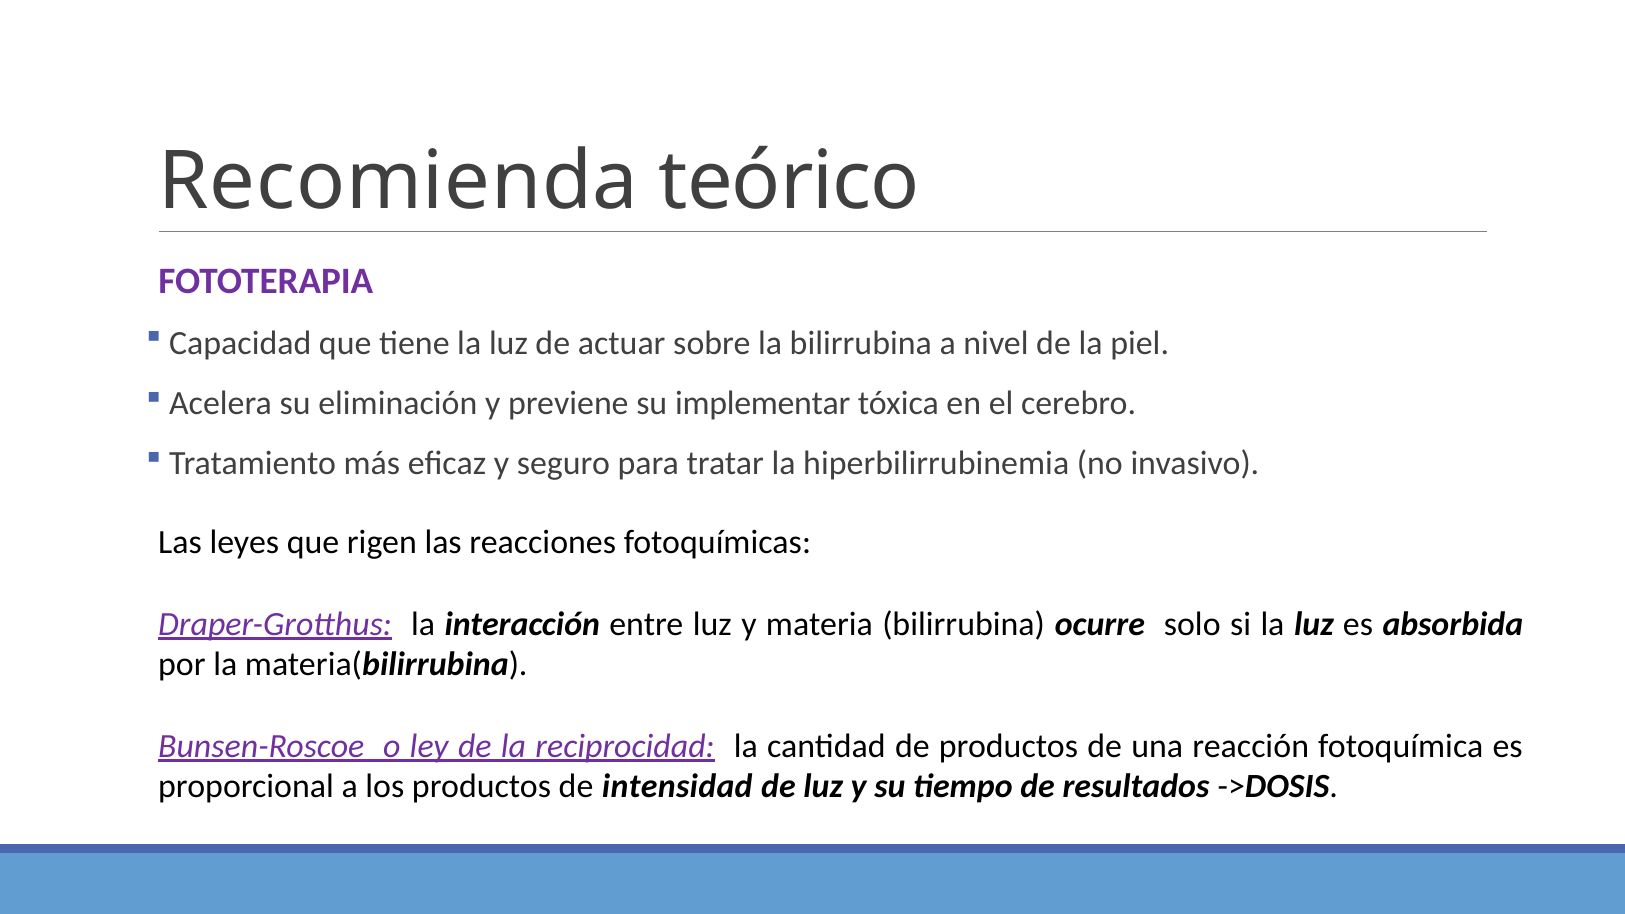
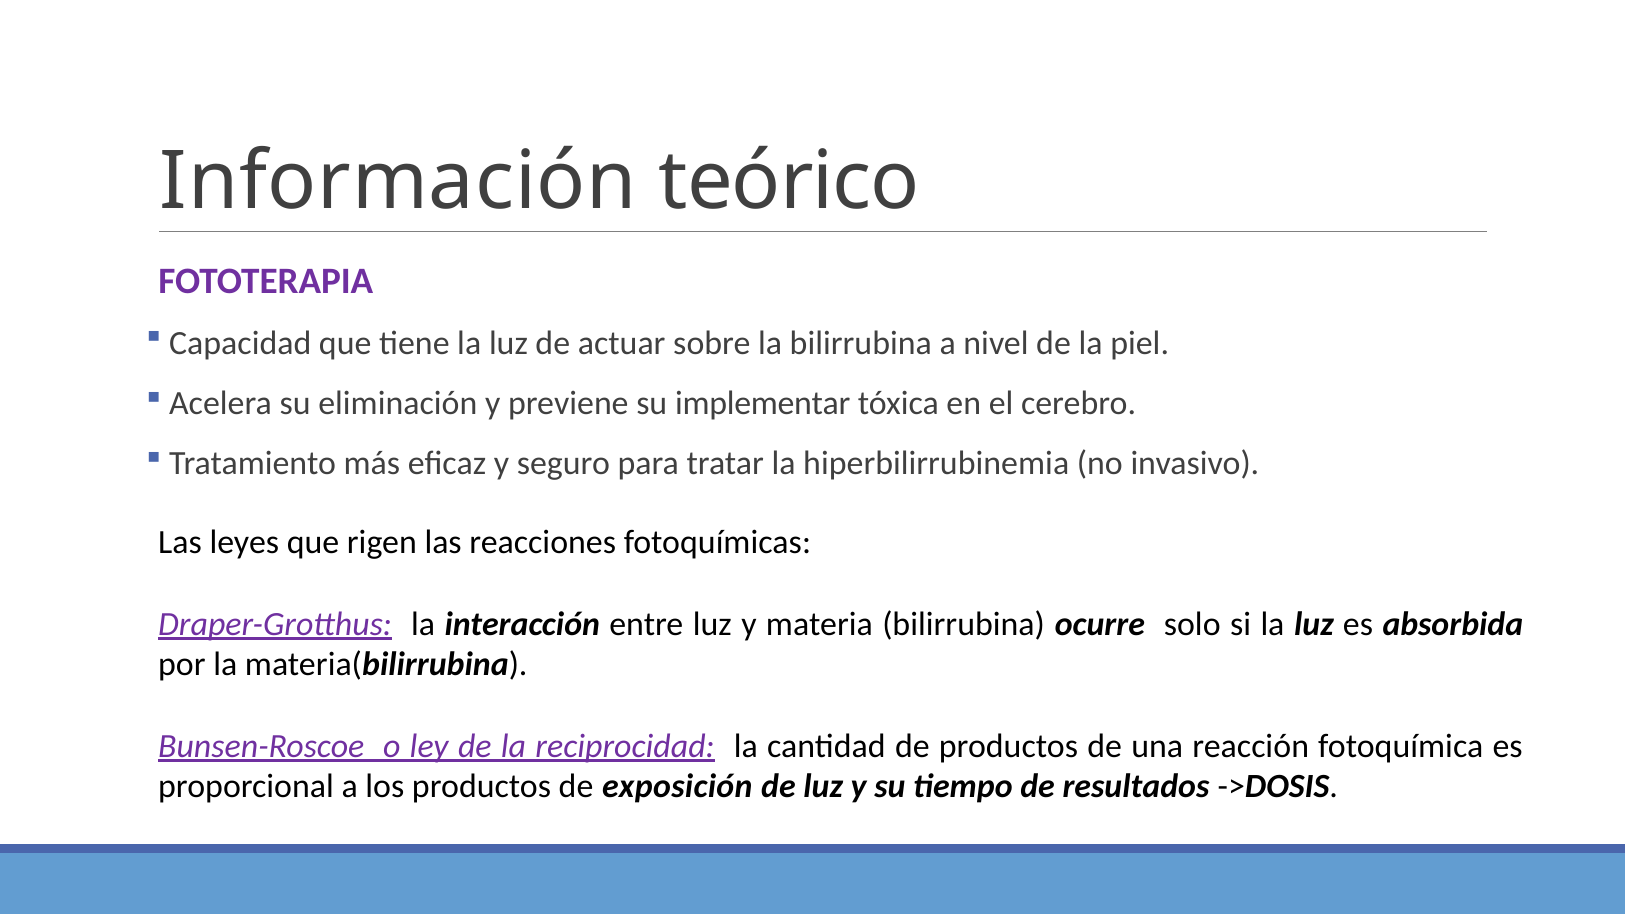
Recomienda: Recomienda -> Información (398, 182)
intensidad: intensidad -> exposición (677, 787)
